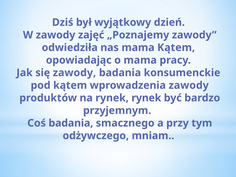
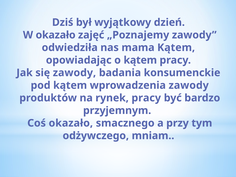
W zawody: zawody -> okazało (56, 35)
o mama: mama -> kątem (140, 60)
rynek rynek: rynek -> pracy (146, 98)
Coś badania: badania -> okazało (71, 123)
